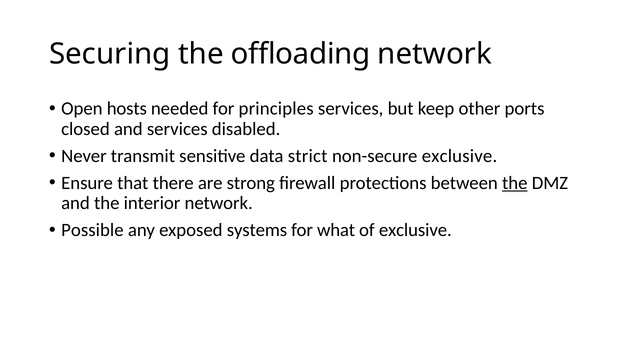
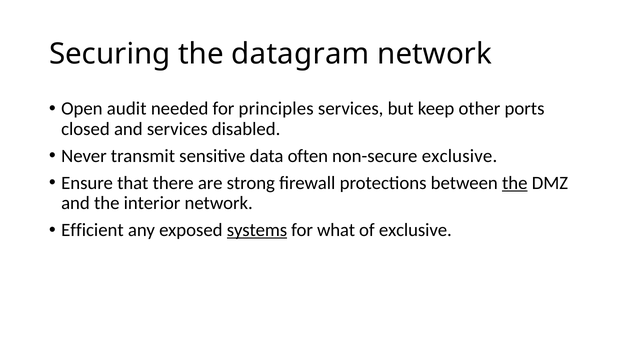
offloading: offloading -> datagram (300, 54)
hosts: hosts -> audit (127, 109)
strict: strict -> often (308, 156)
Possible: Possible -> Efficient (92, 230)
systems underline: none -> present (257, 230)
